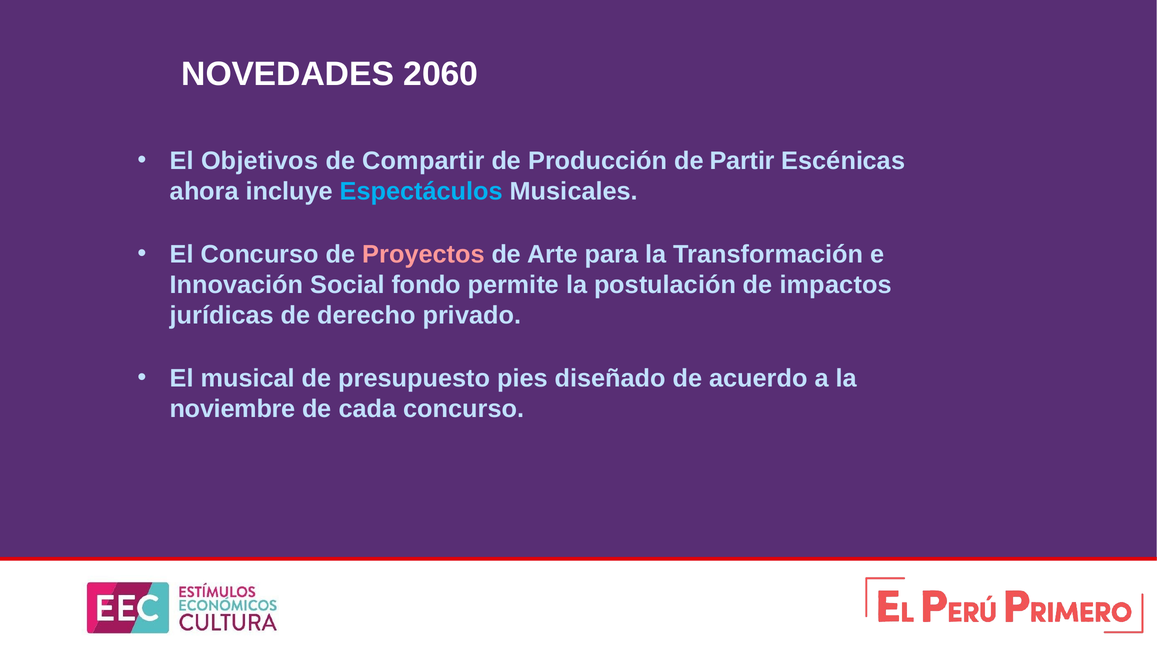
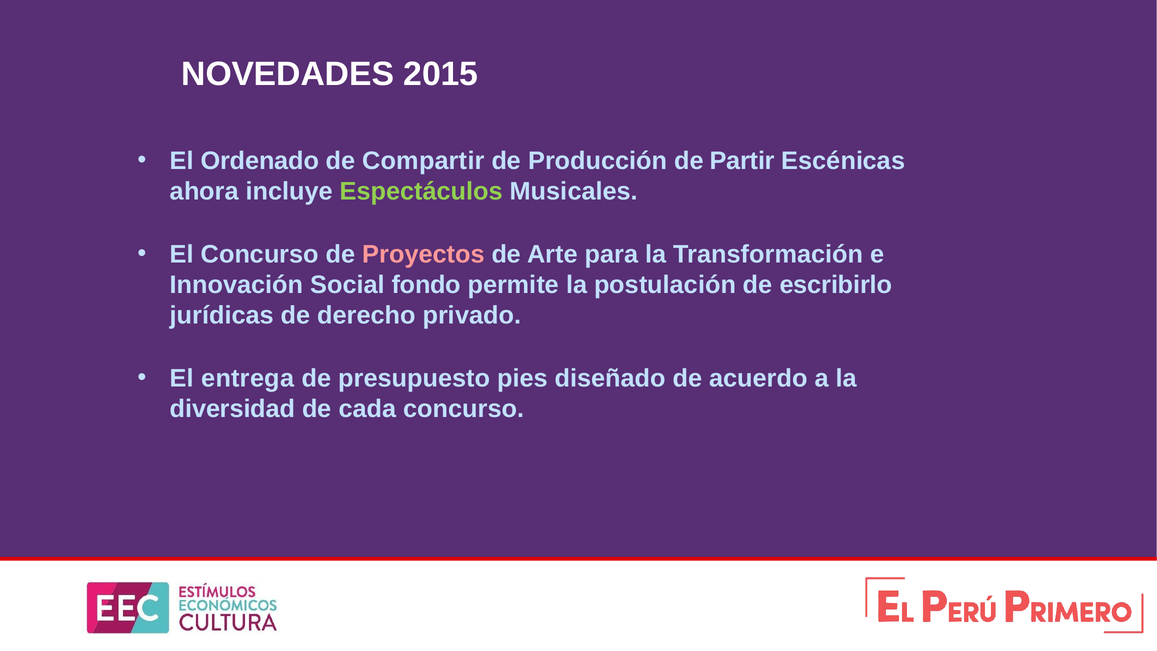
2060: 2060 -> 2015 (441, 74)
Objetivos: Objetivos -> Ordenado (260, 161)
Espectáculos colour: light blue -> light green (421, 191)
impactos: impactos -> escribirlo (836, 285)
musical: musical -> entrega (248, 378)
noviembre: noviembre -> diversidad (233, 409)
